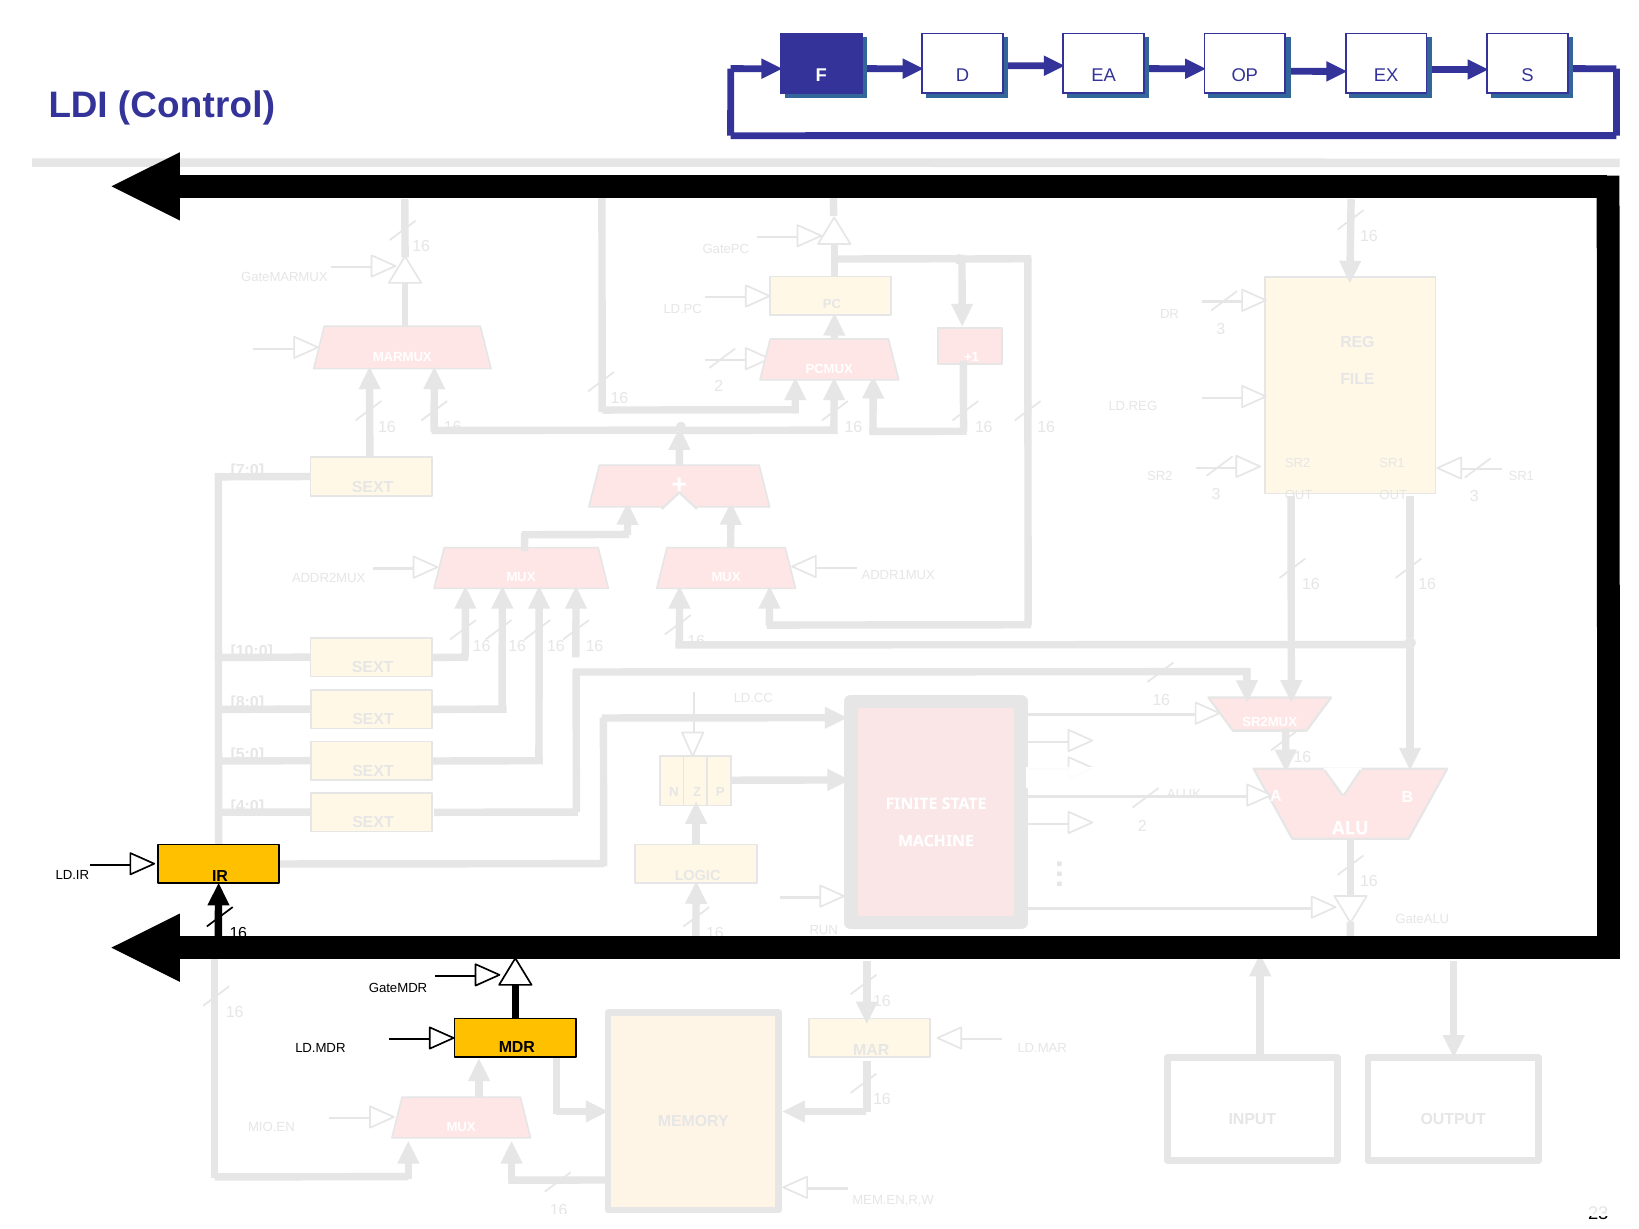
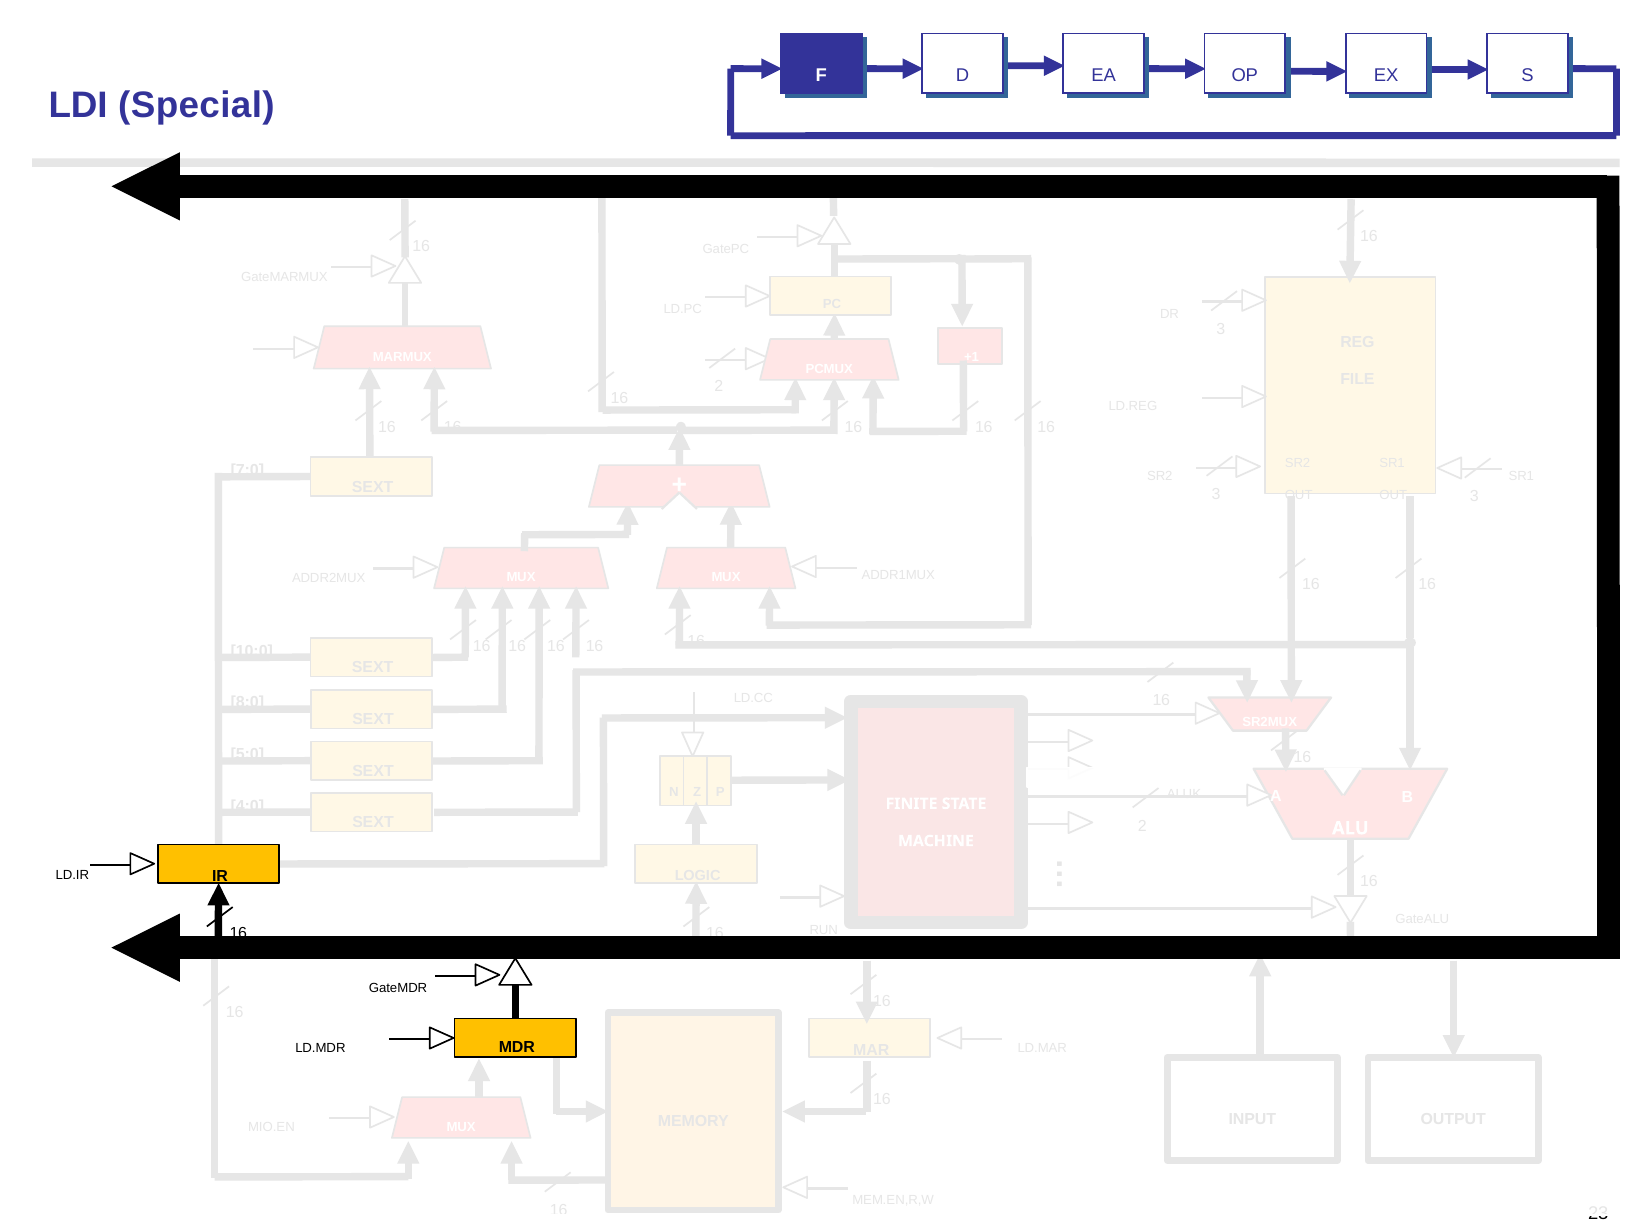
Control: Control -> Special (196, 105)
